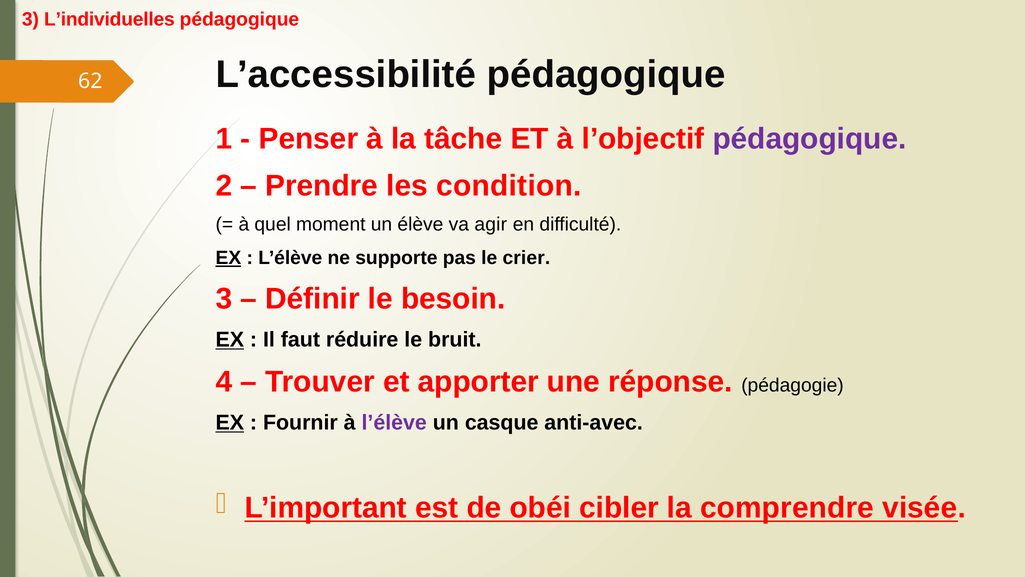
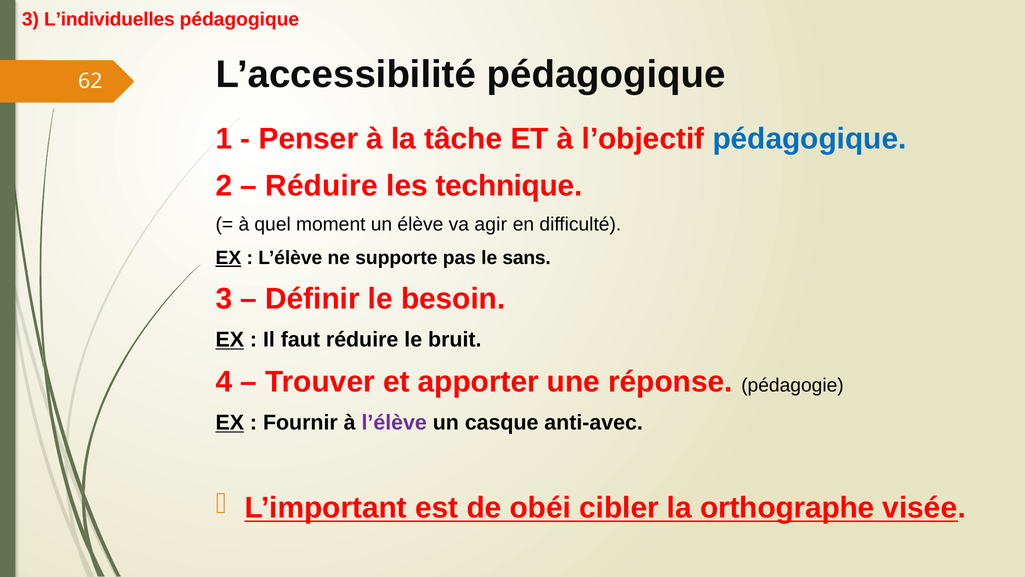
pédagogique colour: purple -> blue (809, 139)
Prendre: Prendre -> Réduire (322, 185)
condition: condition -> technique (509, 185)
crier: crier -> sans (527, 258)
comprendre: comprendre -> orthographe (787, 508)
